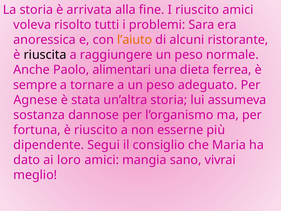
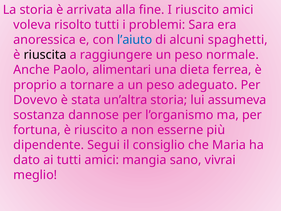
l’aiuto colour: orange -> blue (135, 40)
ristorante: ristorante -> spaghetti (238, 40)
sempre: sempre -> proprio (35, 85)
Agnese: Agnese -> Dovevo (36, 100)
ai loro: loro -> tutti (69, 160)
